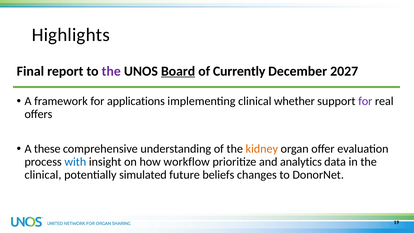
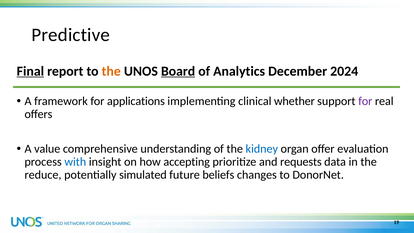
Highlights: Highlights -> Predictive (71, 35)
Final underline: none -> present (30, 71)
the colour: purple -> orange (111, 71)
Currently: Currently -> Analytics (239, 71)
2027: 2027 -> 2024 (344, 71)
these: these -> value (47, 149)
kidney colour: orange -> blue (262, 149)
workflow: workflow -> accepting (187, 162)
analytics: analytics -> requests (301, 162)
clinical: clinical -> reduce (43, 175)
